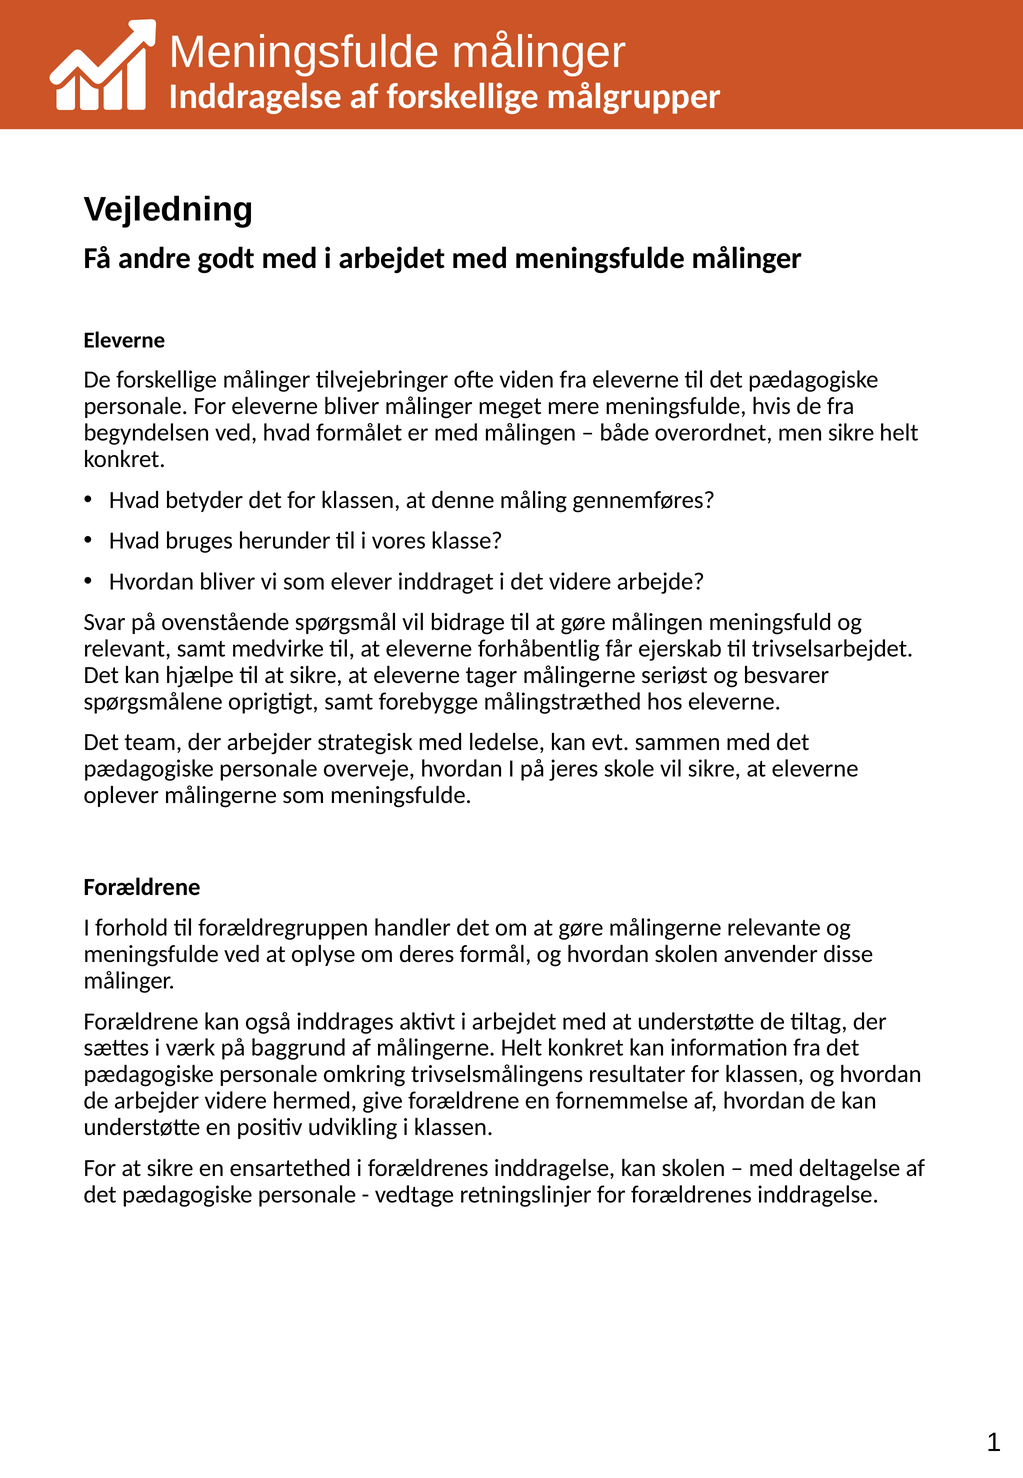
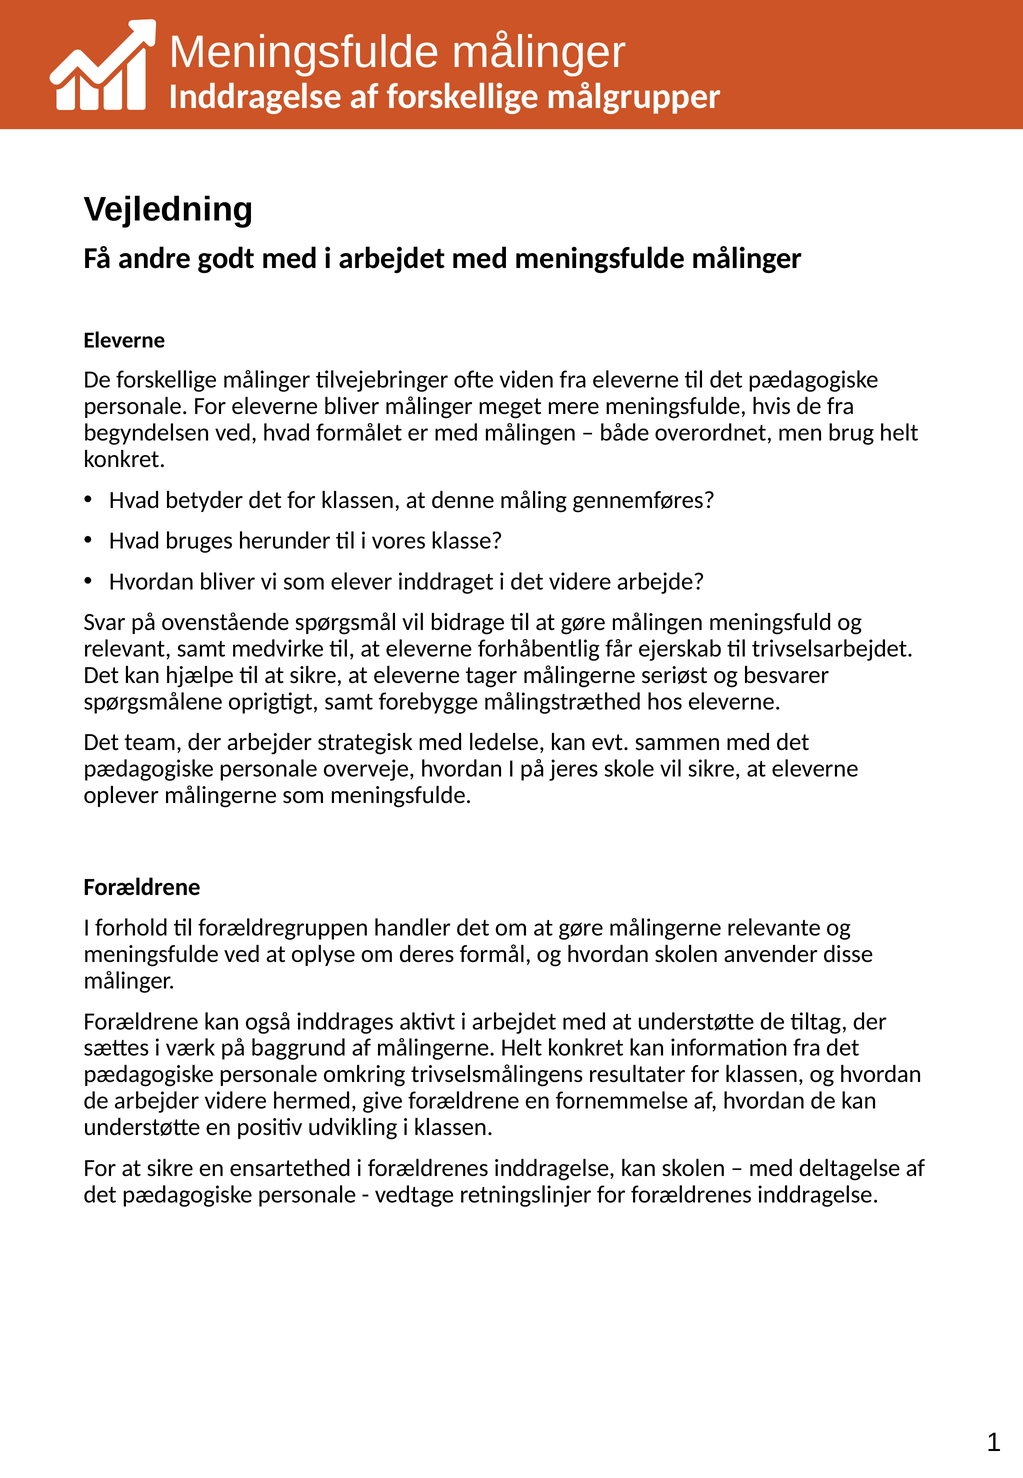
men sikre: sikre -> brug (851, 433)
